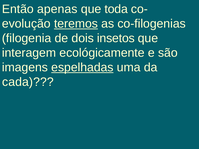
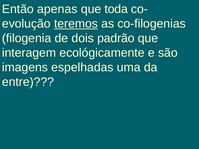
insetos: insetos -> padrão (116, 38)
espelhadas underline: present -> none (82, 67)
cada: cada -> entre (28, 82)
